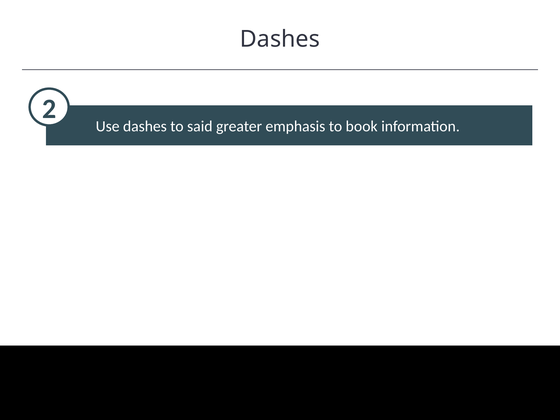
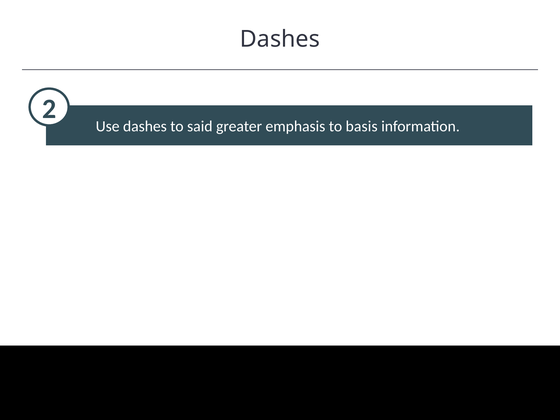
book: book -> basis (362, 126)
